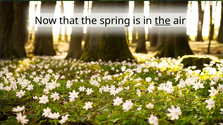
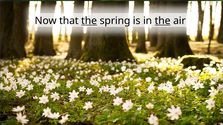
the underline: none -> present (89, 21)
